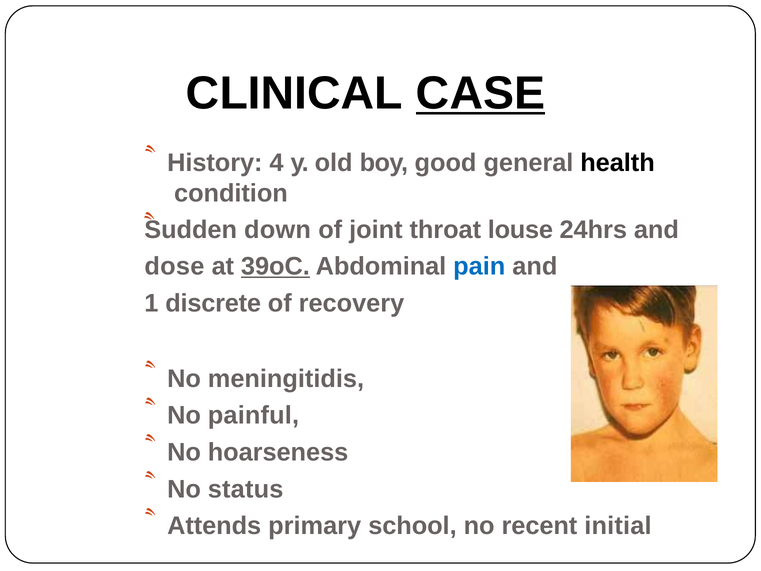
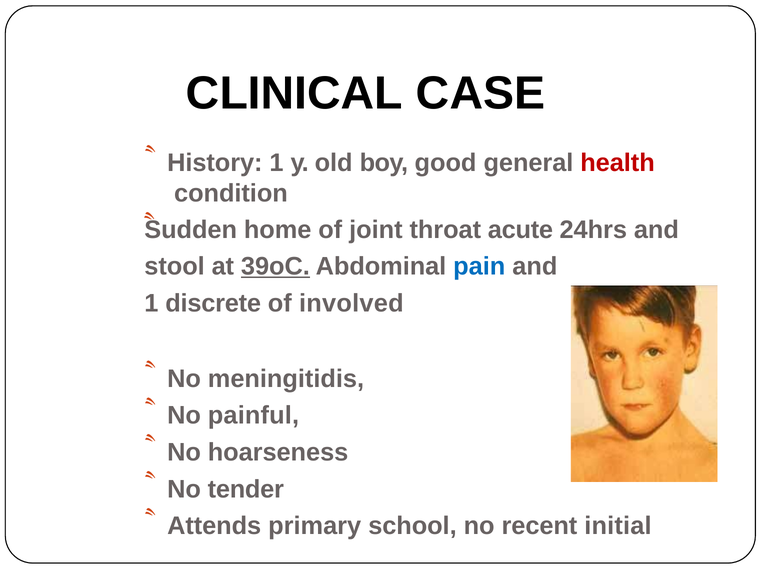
CASE underline: present -> none (480, 93)
History 4: 4 -> 1 (277, 163)
health colour: black -> red (618, 163)
down: down -> home (278, 230)
louse: louse -> acute (520, 230)
dose: dose -> stool (175, 266)
recovery: recovery -> involved (351, 303)
status: status -> tender (246, 489)
